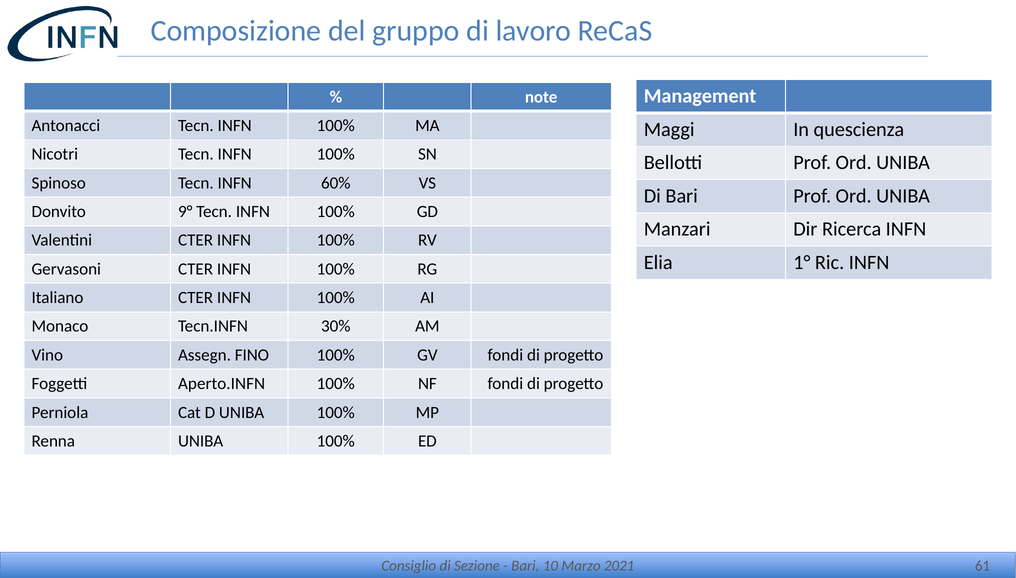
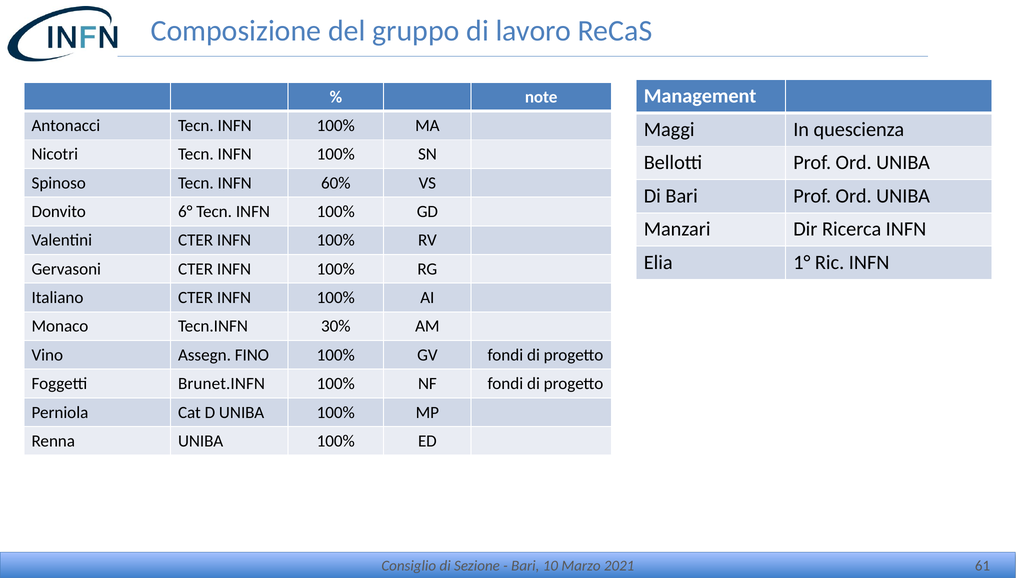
9°: 9° -> 6° (185, 212)
Aperto.INFN: Aperto.INFN -> Brunet.INFN (222, 384)
